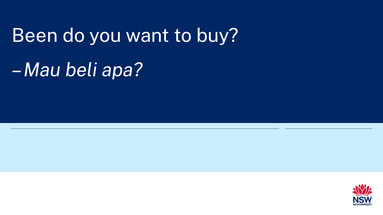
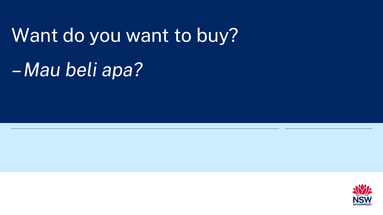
Been: Been -> Want (35, 36)
